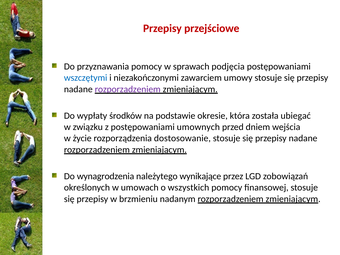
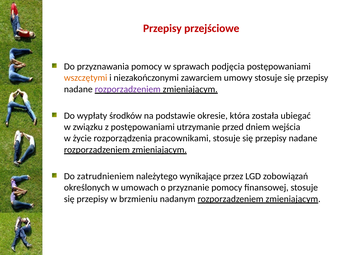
wszczętymi colour: blue -> orange (86, 78)
umownych: umownych -> utrzymanie (198, 127)
dostosowanie: dostosowanie -> pracownikami (182, 138)
wynagrodzenia: wynagrodzenia -> zatrudnieniem (105, 176)
wszystkich: wszystkich -> przyznanie (189, 188)
